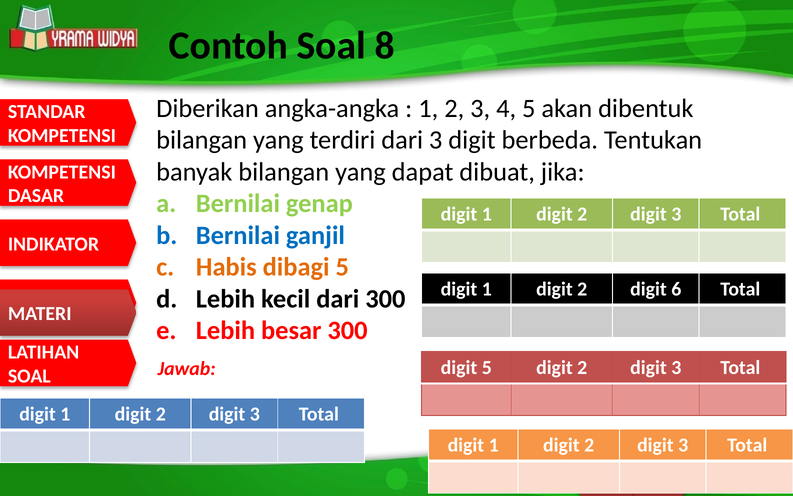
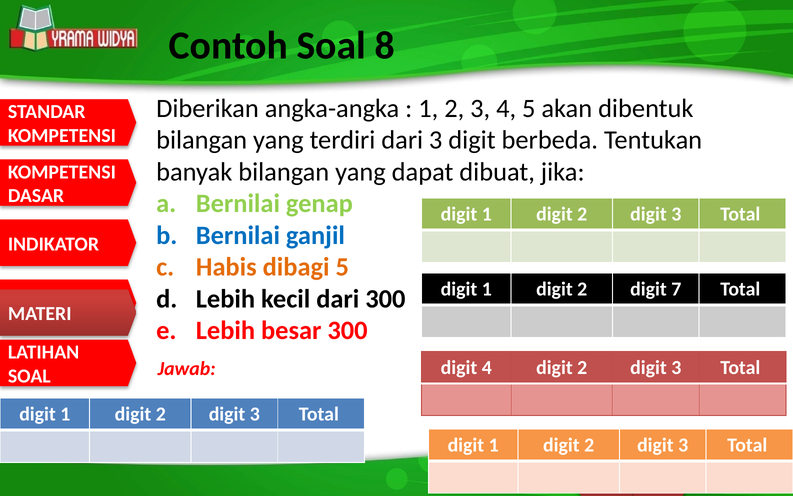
6: 6 -> 7 (676, 289)
digit 5: 5 -> 4 (487, 367)
